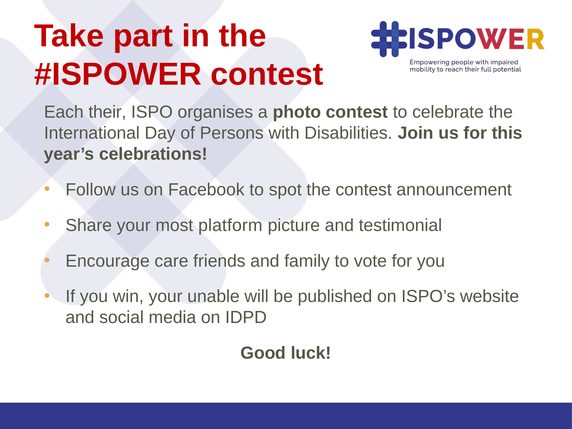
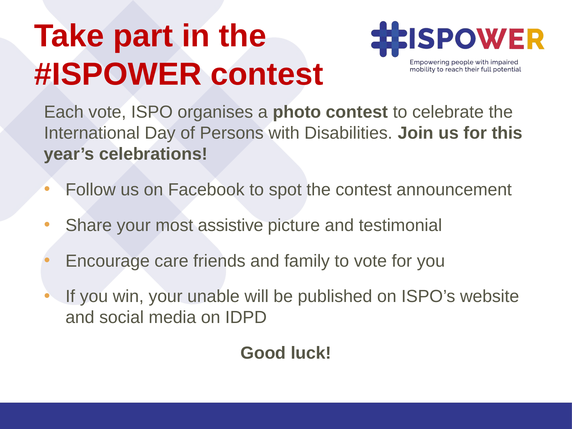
Each their: their -> vote (107, 112)
platform: platform -> assistive (231, 225)
